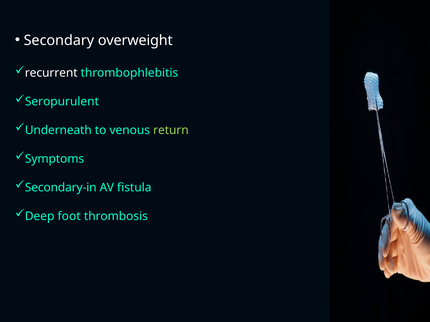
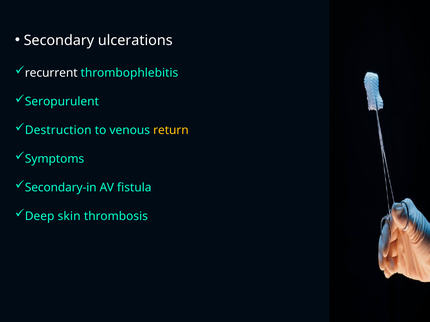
overweight: overweight -> ulcerations (135, 40)
Underneath: Underneath -> Destruction (58, 131)
return colour: light green -> yellow (171, 131)
foot: foot -> skin (69, 217)
